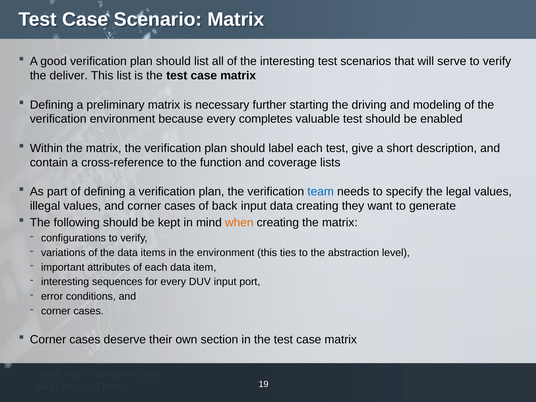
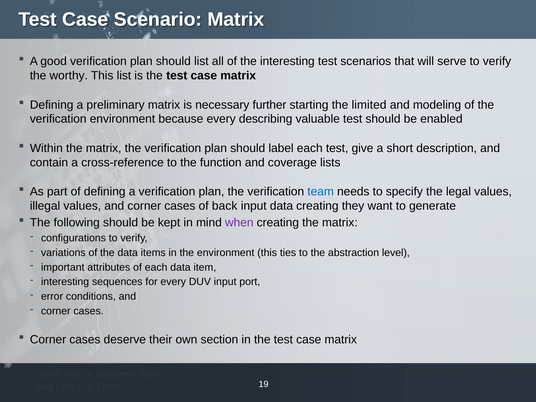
deliver: deliver -> worthy (69, 76)
driving: driving -> limited (369, 105)
completes: completes -> describing (266, 119)
when colour: orange -> purple (239, 223)
